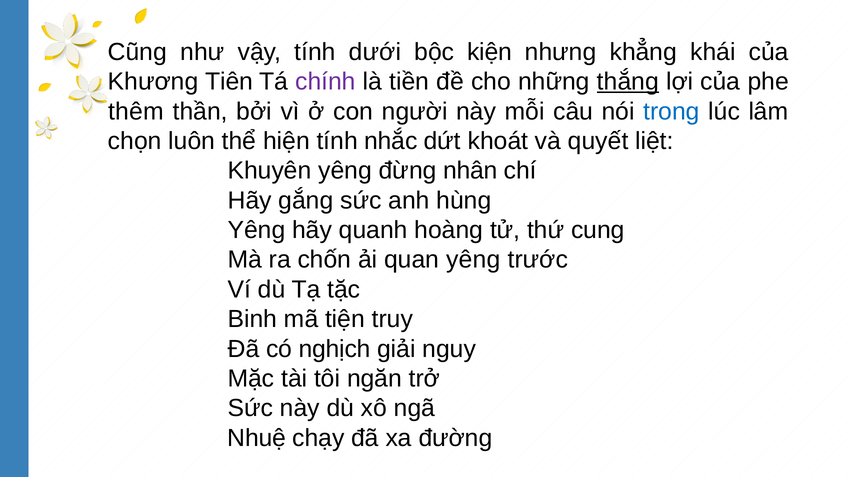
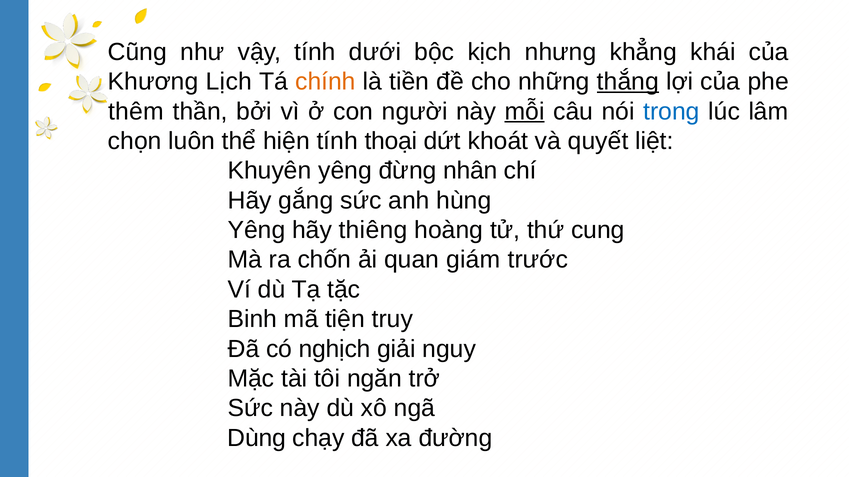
kiện: kiện -> kịch (490, 52)
Tiên: Tiên -> Lịch (229, 82)
chính colour: purple -> orange (325, 82)
mỗi underline: none -> present (525, 111)
nhắc: nhắc -> thoại (391, 141)
quanh: quanh -> thiêng (373, 230)
quan yêng: yêng -> giám (473, 260)
Nhuệ: Nhuệ -> Dùng (257, 439)
